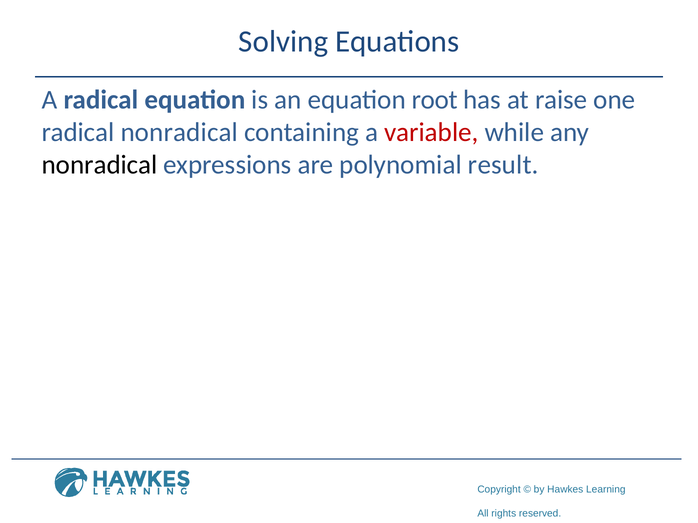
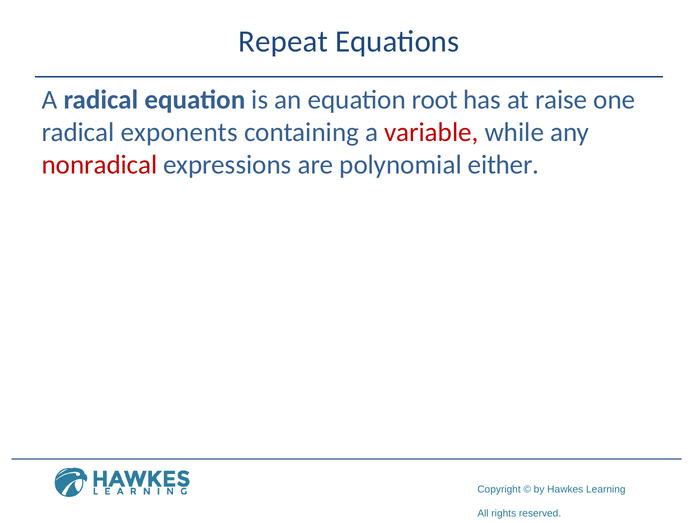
Solving: Solving -> Repeat (283, 42)
radical nonradical: nonradical -> exponents (179, 133)
nonradical colour: black -> red (100, 165)
result: result -> either (503, 165)
